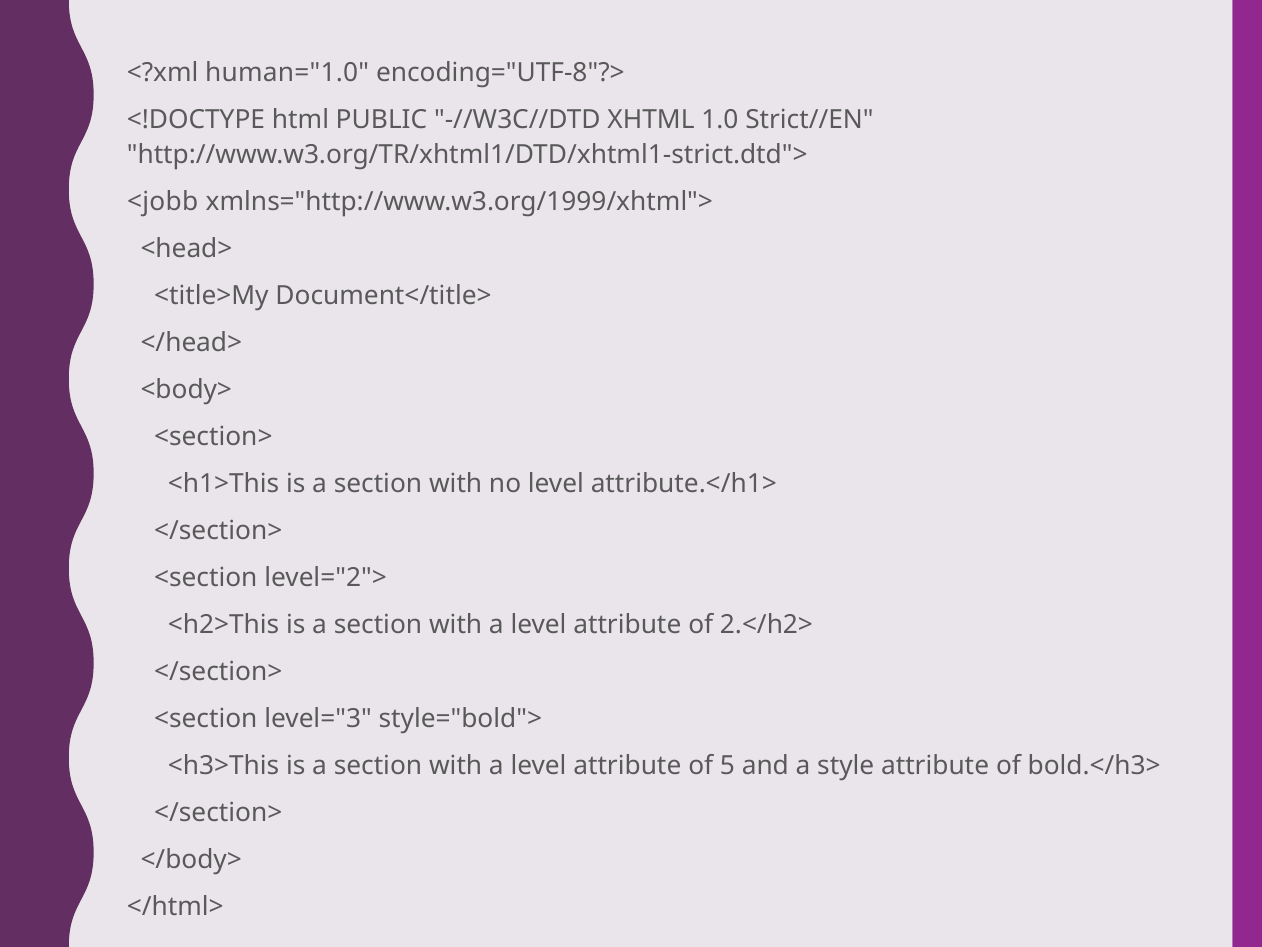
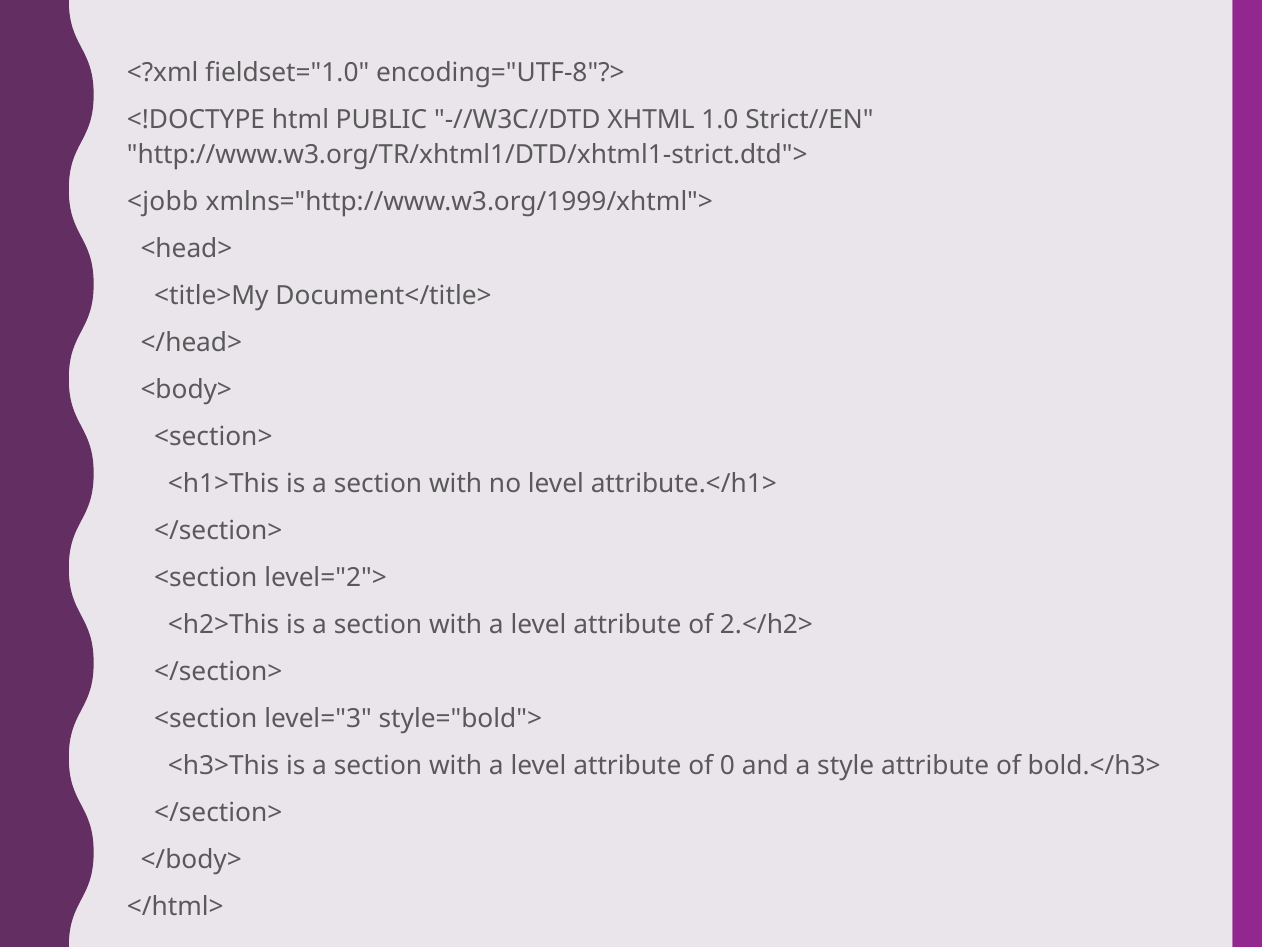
human="1.0: human="1.0 -> fieldset="1.0 (287, 73)
5: 5 -> 0 (727, 765)
